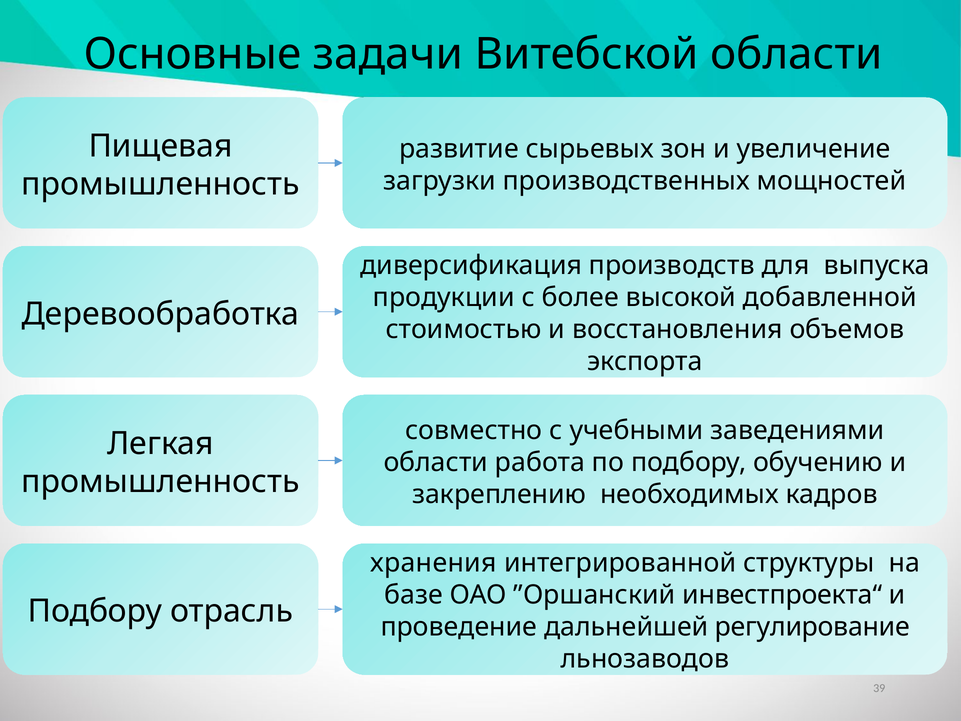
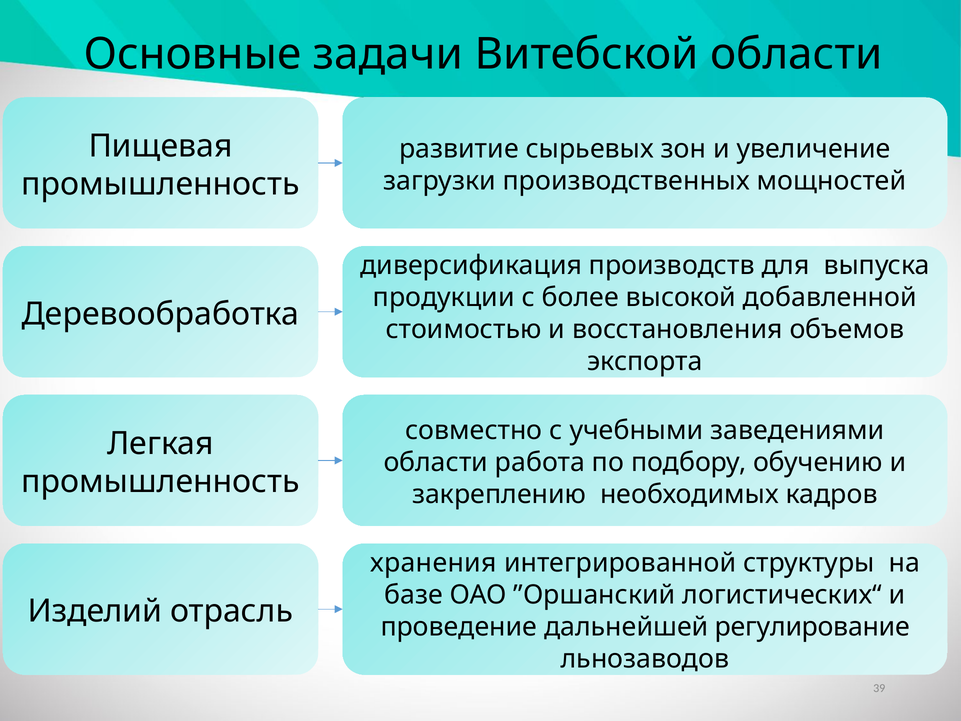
инвестпроекта“: инвестпроекта“ -> логистических“ (782, 595)
Подбору: Подбору -> Изделий (95, 611)
